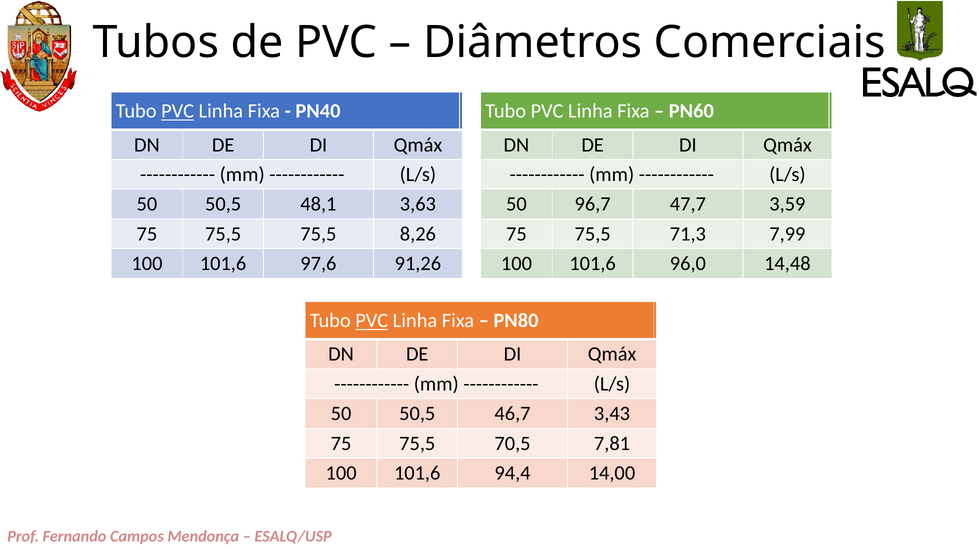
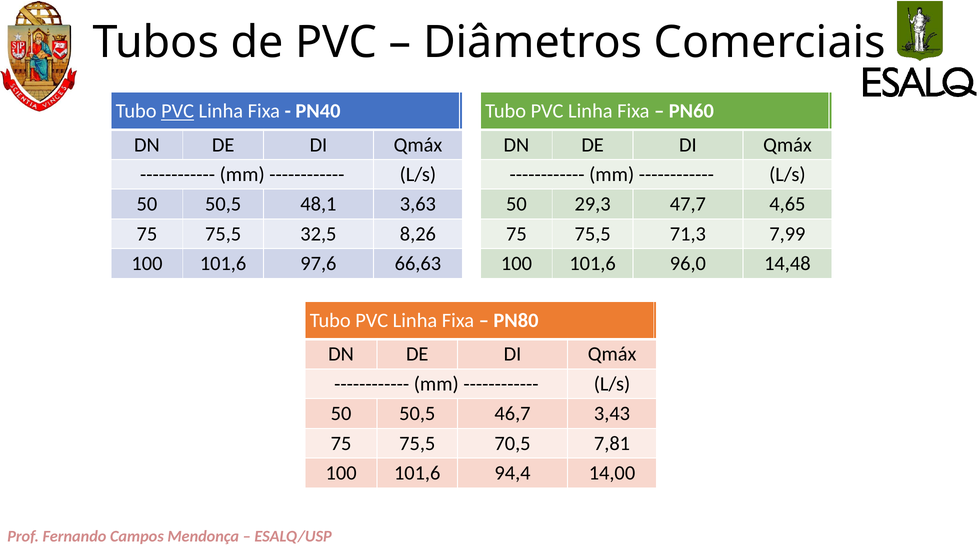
96,7: 96,7 -> 29,3 (593, 205)
3,59: 3,59 -> 4,65 (787, 205)
75,5 75,5: 75,5 -> 32,5 (318, 234)
91,26: 91,26 -> 66,63 (418, 264)
PVC underline: present -> none (372, 321)
